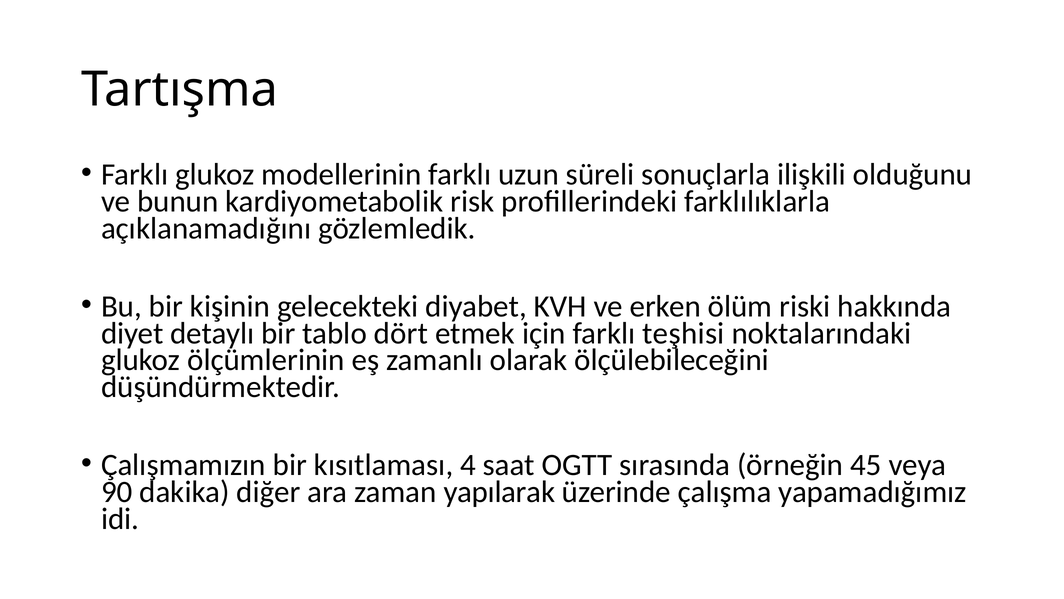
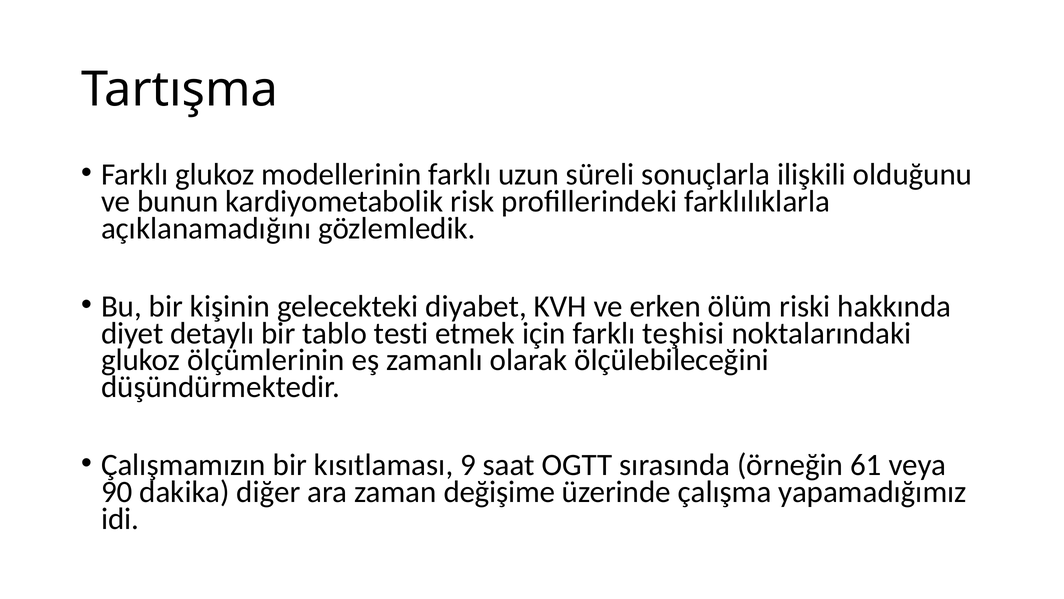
dört: dört -> testi (401, 333)
4: 4 -> 9 (468, 465)
45: 45 -> 61 (866, 465)
yapılarak: yapılarak -> değişime (499, 492)
